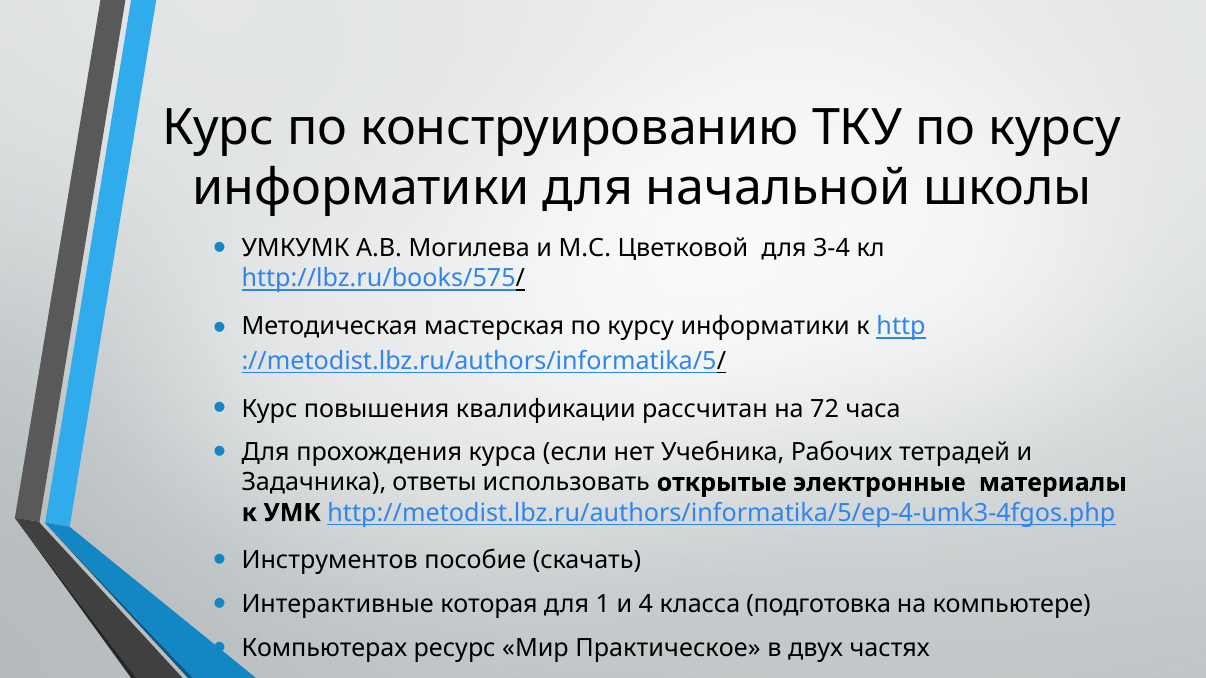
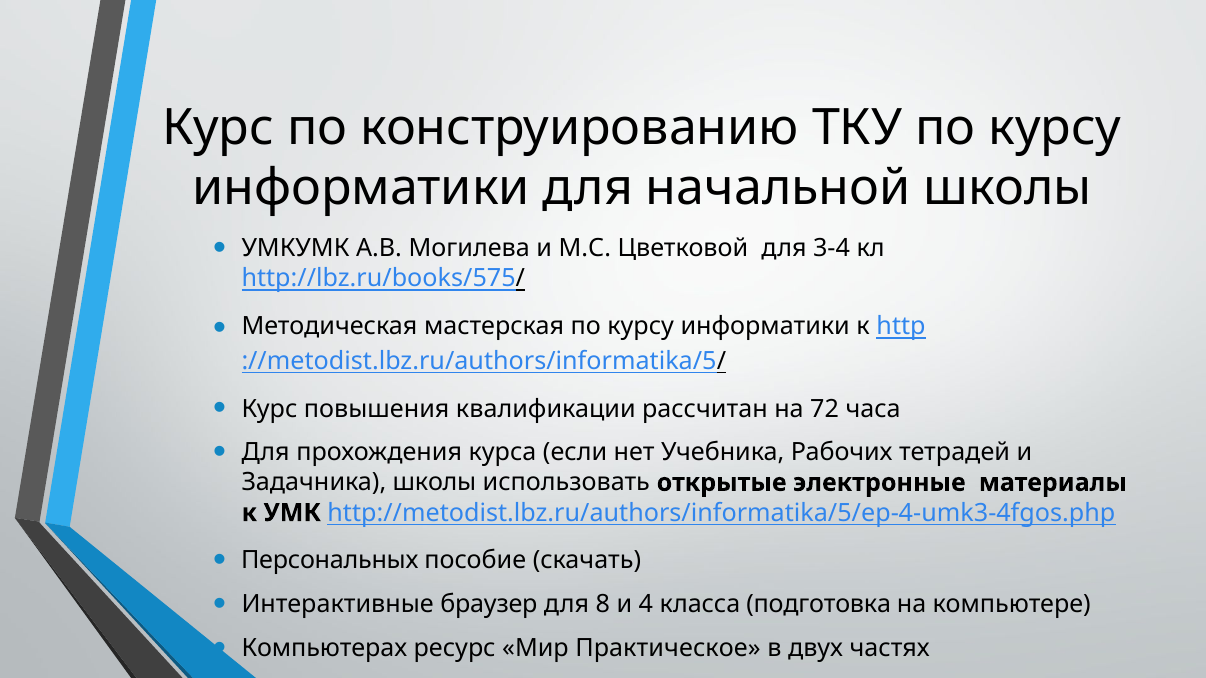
Задачника ответы: ответы -> школы (435, 483)
Инструментов: Инструментов -> Персональных (330, 561)
которая: которая -> браузер (489, 605)
1: 1 -> 8 (603, 605)
